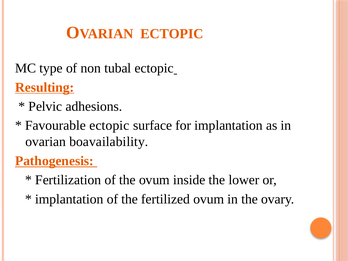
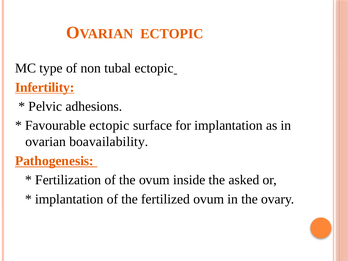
Resulting: Resulting -> Infertility (45, 87)
lower: lower -> asked (244, 180)
